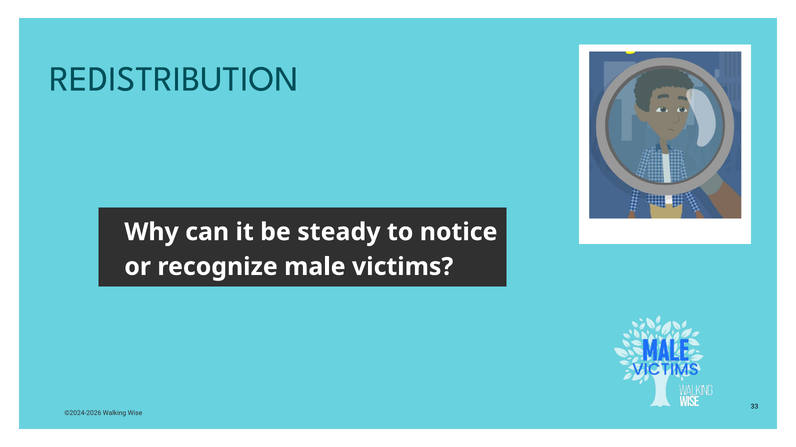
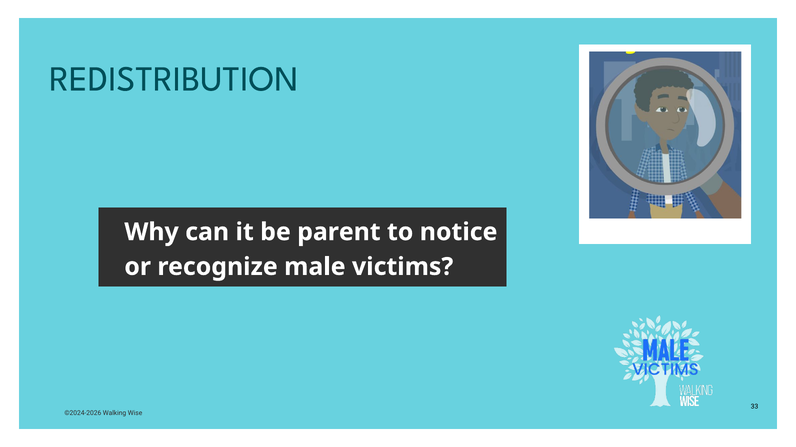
steady: steady -> parent (339, 232)
